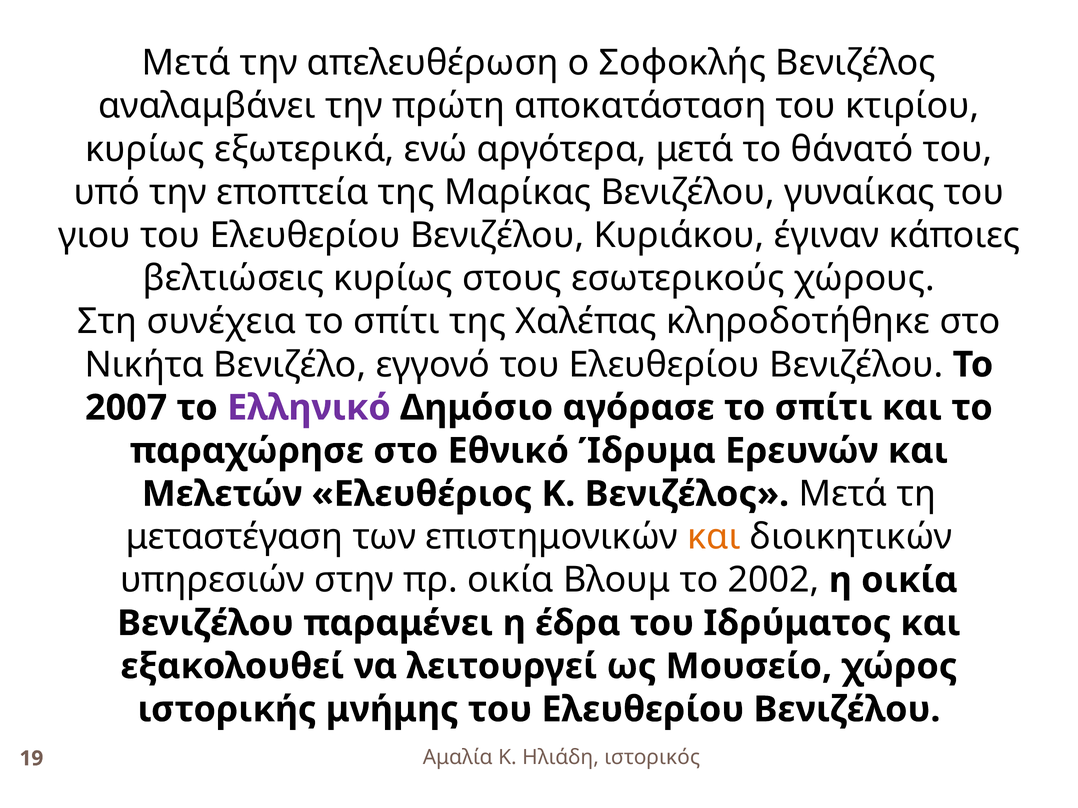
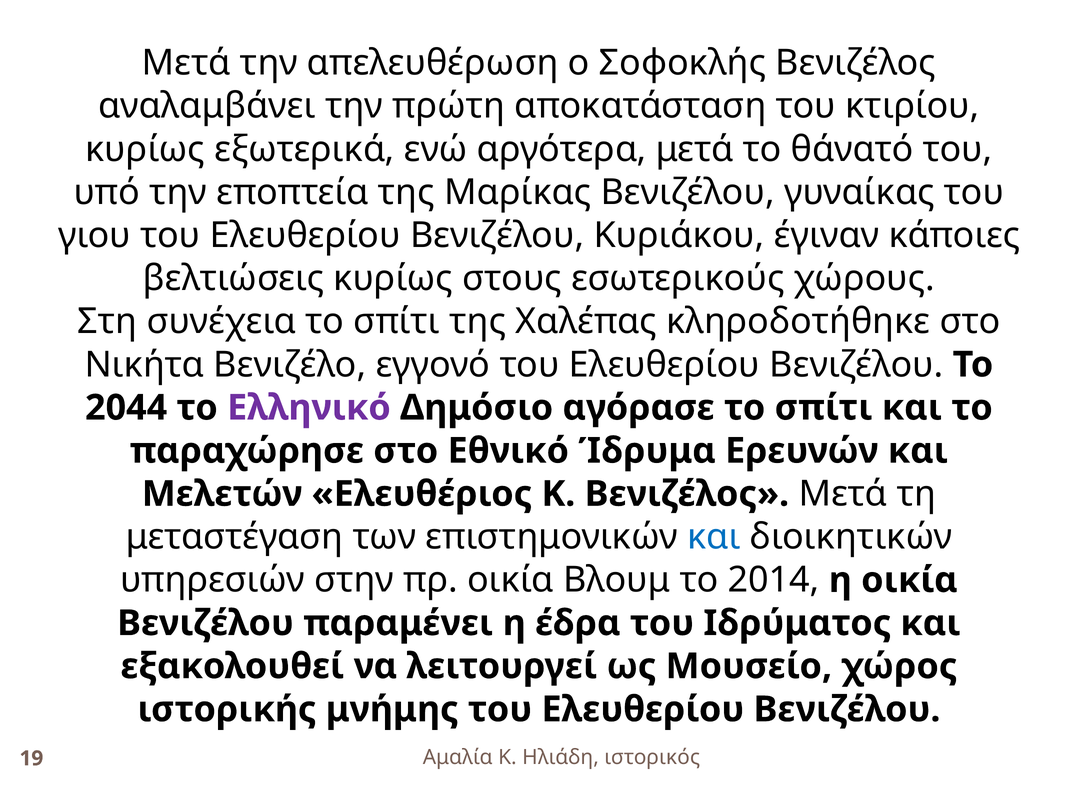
2007: 2007 -> 2044 (126, 408)
και colour: orange -> blue (714, 537)
2002: 2002 -> 2014 (774, 580)
